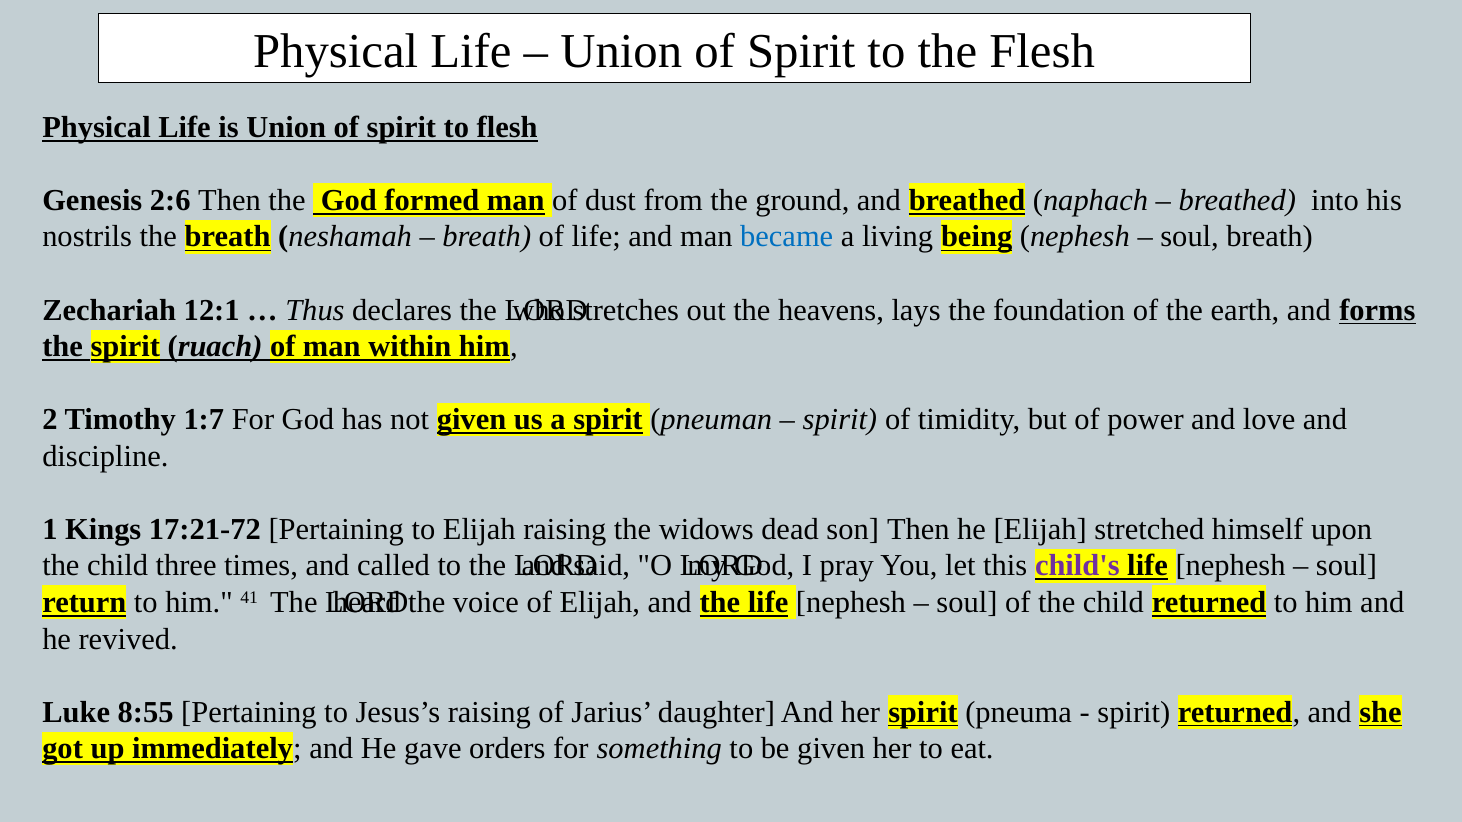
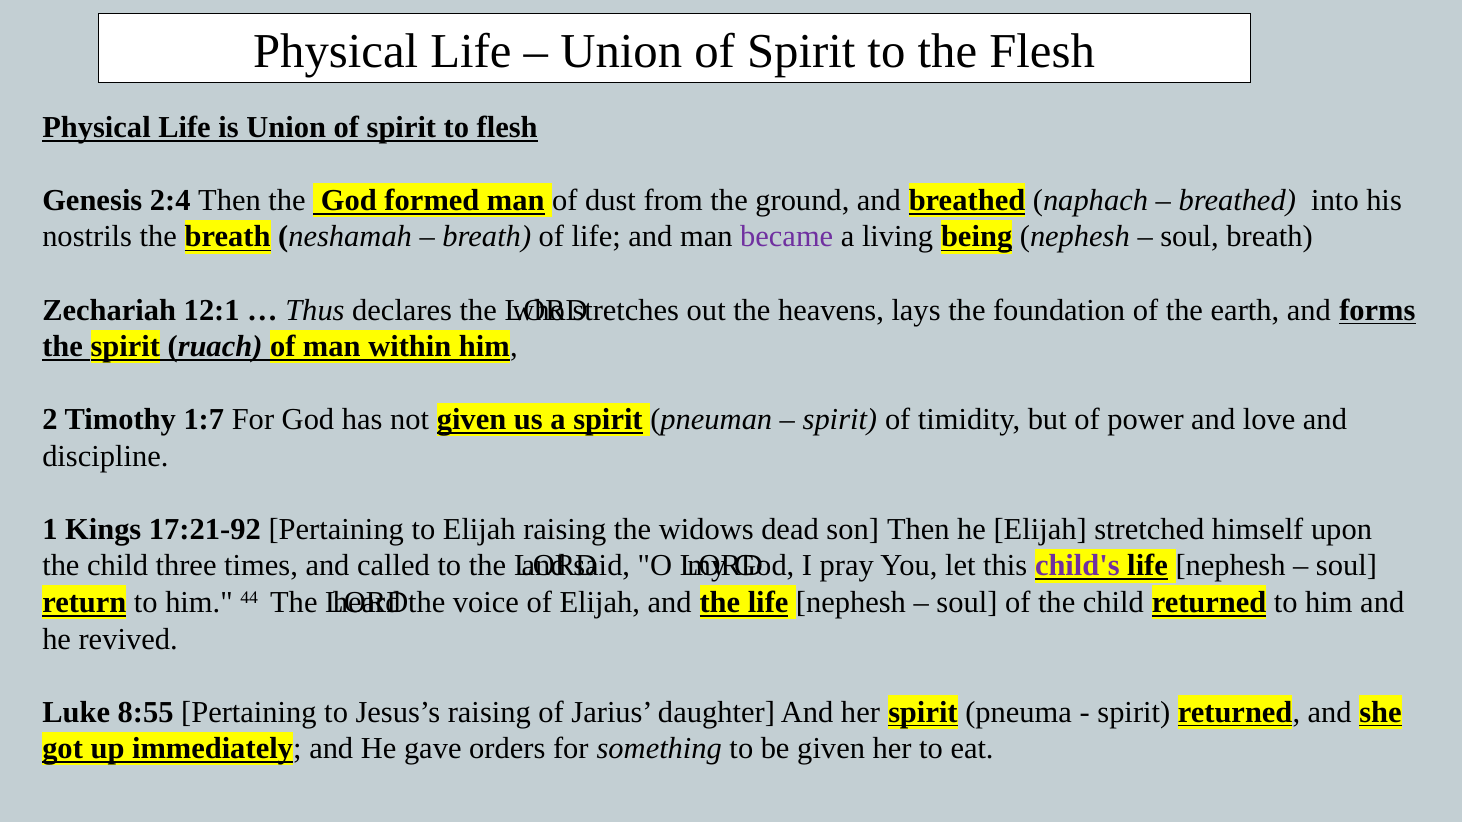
2:6: 2:6 -> 2:4 (170, 200)
became colour: blue -> purple (787, 237)
17:21-72: 17:21-72 -> 17:21-92 (205, 530)
41: 41 -> 44 (249, 598)
